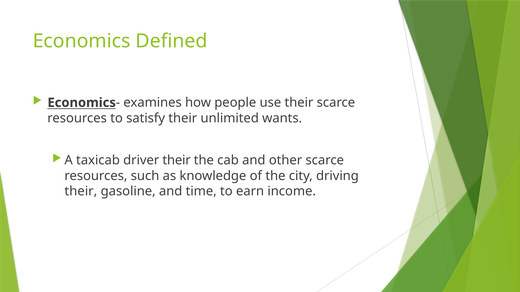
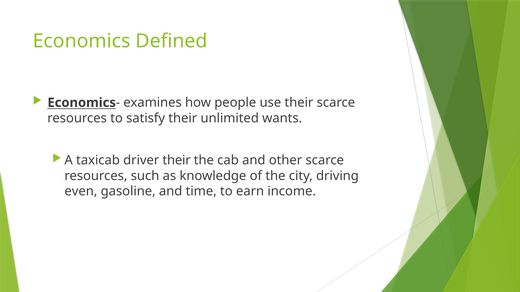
their: their -> even (81, 192)
